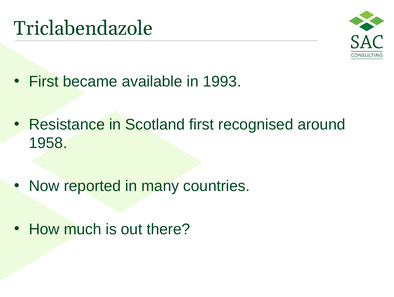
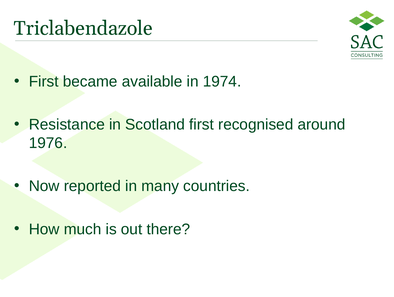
1993: 1993 -> 1974 (222, 81)
1958: 1958 -> 1976 (48, 143)
